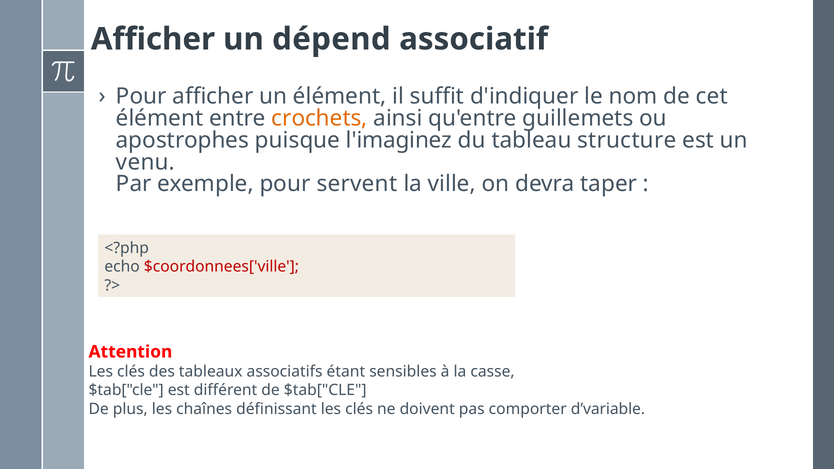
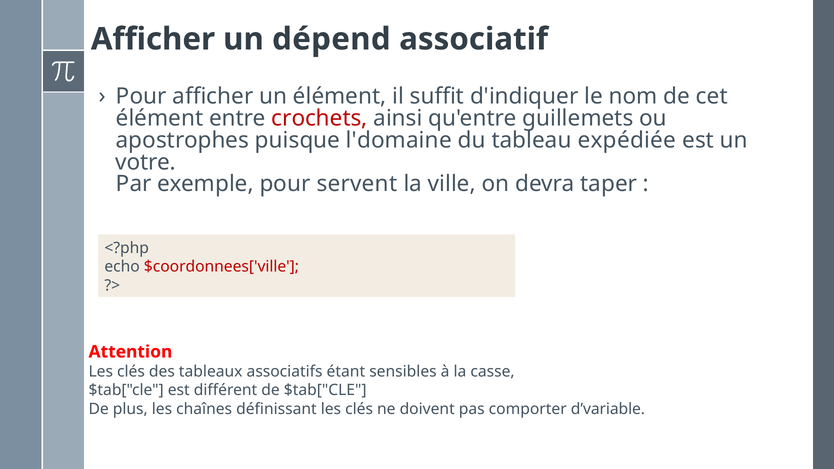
crochets colour: orange -> red (319, 118)
l'imaginez: l'imaginez -> l'domaine (399, 140)
structure: structure -> expédiée (627, 140)
venu: venu -> votre (146, 162)
